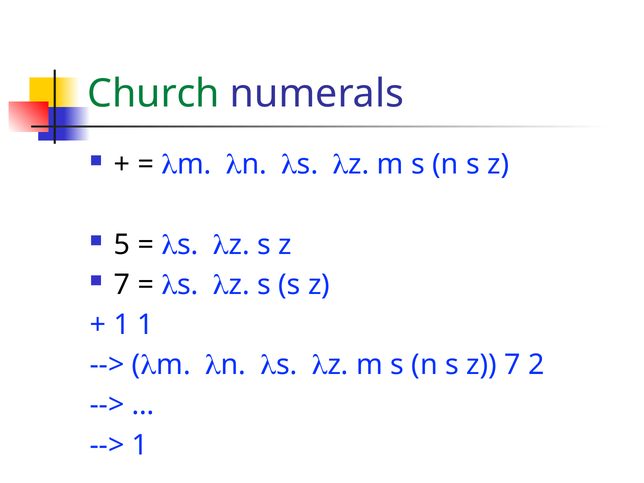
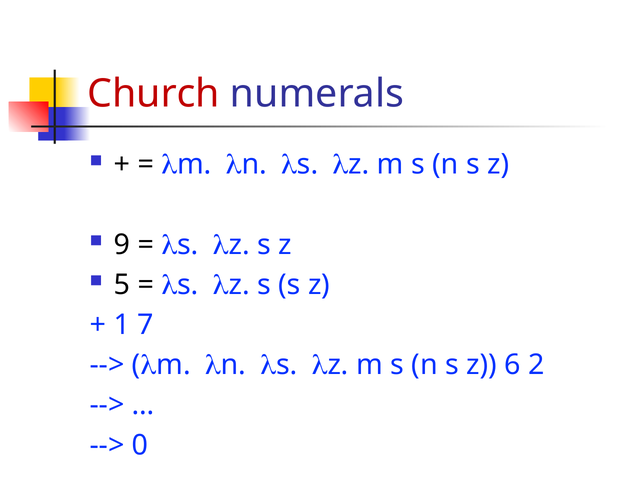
Church colour: green -> red (154, 94)
5: 5 -> 9 (122, 245)
7: 7 -> 5 (122, 285)
1 1: 1 -> 7 (146, 325)
z 7: 7 -> 6 (513, 365)
1: 1 -> 0 (140, 445)
